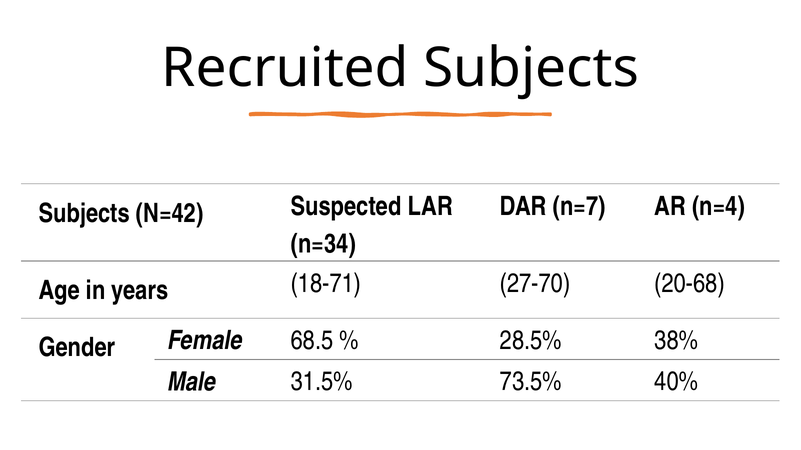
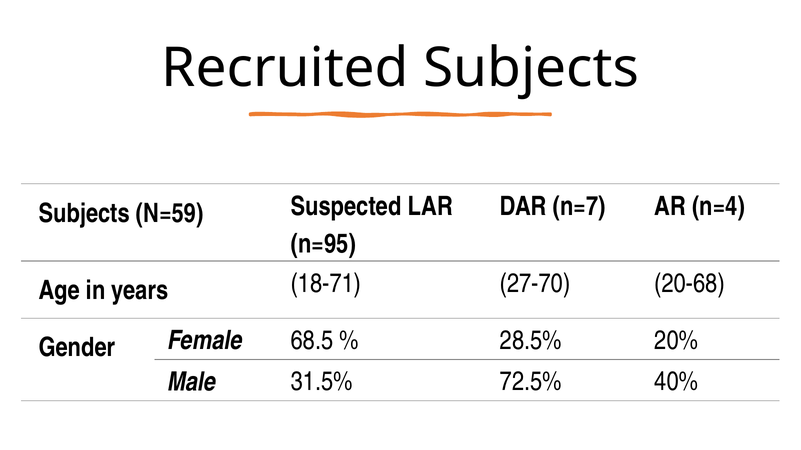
N=42: N=42 -> N=59 (170, 214)
n=34: n=34 -> n=95 (323, 244)
38%: 38% -> 20% (676, 341)
73.5%: 73.5% -> 72.5% (531, 382)
